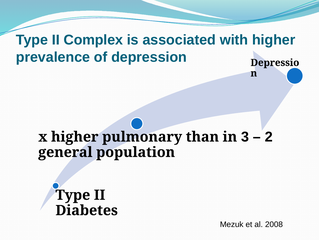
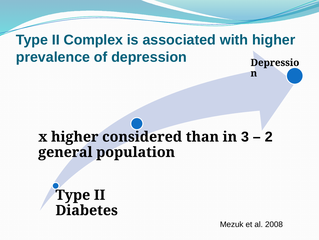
pulmonary: pulmonary -> considered (142, 136)
